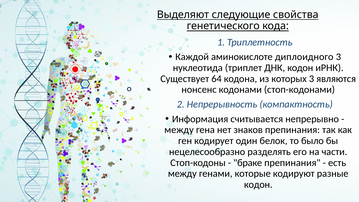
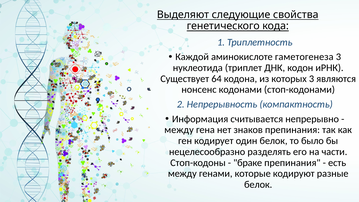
диплоидного: диплоидного -> гаметогенеза (304, 57)
кодон: кодон -> белок (258, 184)
